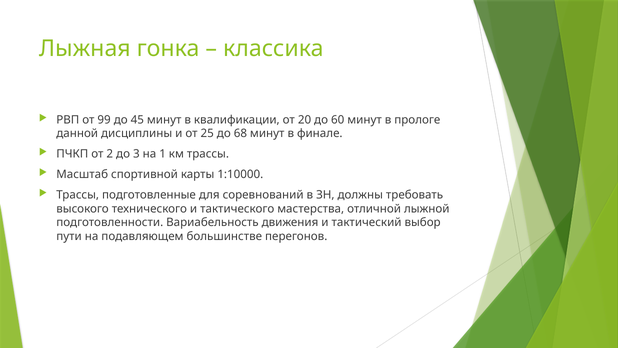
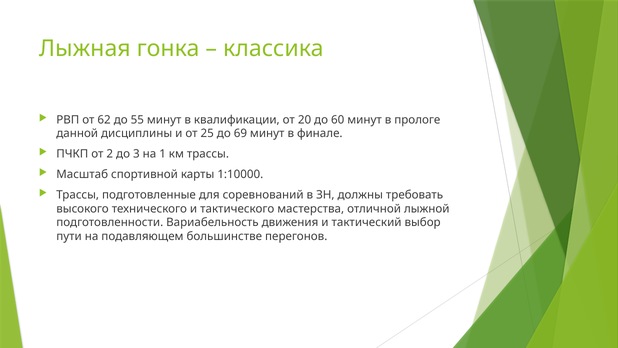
99: 99 -> 62 (104, 120)
45: 45 -> 55 (137, 120)
68: 68 -> 69 (240, 134)
